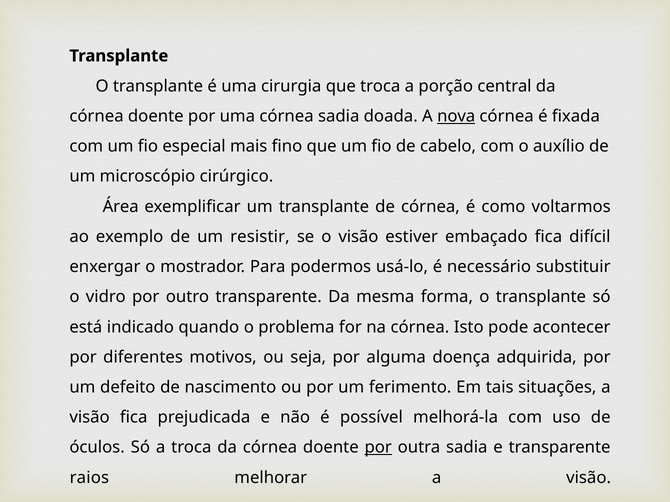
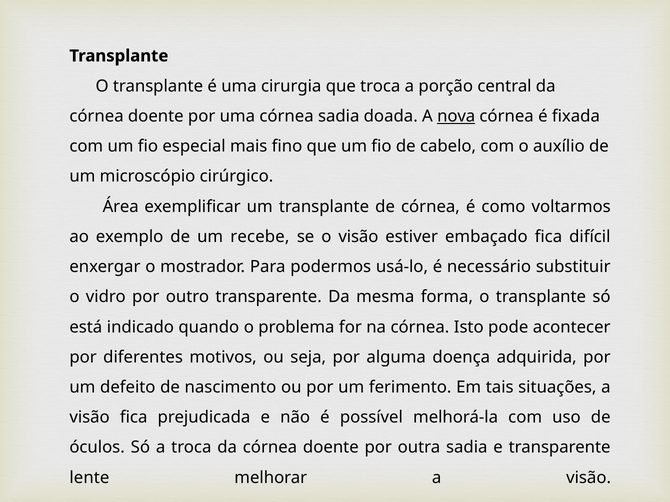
resistir: resistir -> recebe (260, 237)
por underline: present -> none (378, 448)
raios: raios -> lente (89, 478)
